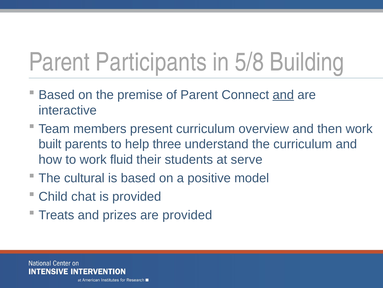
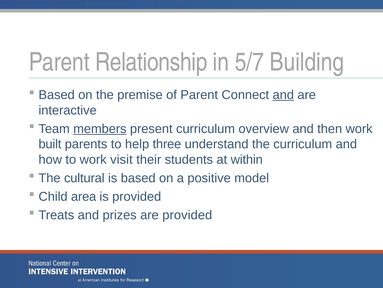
Participants: Participants -> Relationship (151, 62)
5/8: 5/8 -> 5/7 (249, 62)
members underline: none -> present (100, 129)
fluid: fluid -> visit (121, 159)
serve: serve -> within (247, 159)
chat: chat -> area (84, 196)
